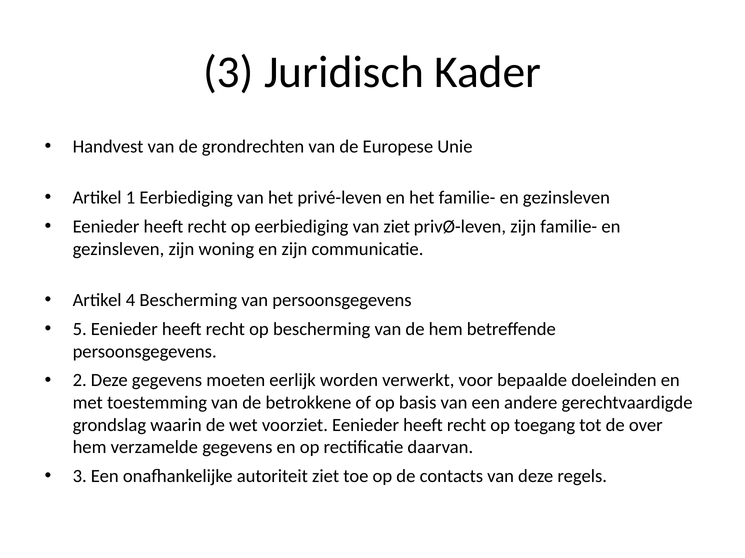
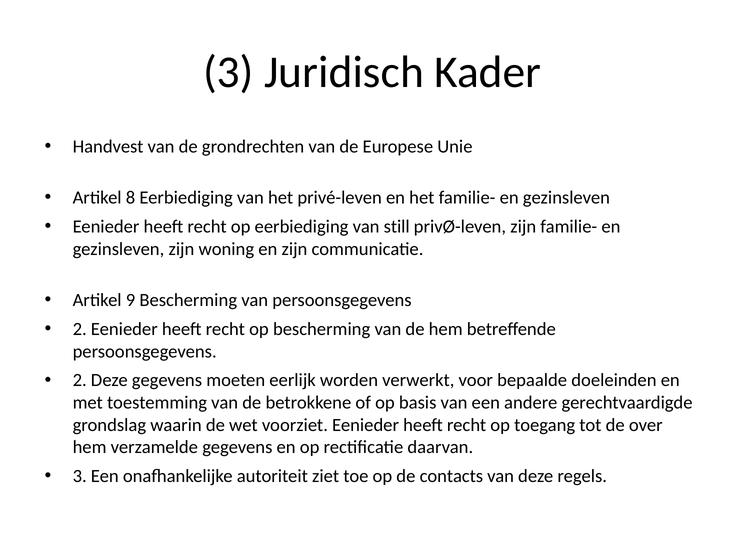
1: 1 -> 8 (130, 198)
van ziet: ziet -> still (397, 227)
4: 4 -> 9 (130, 301)
5: 5 -> 2 (80, 330)
